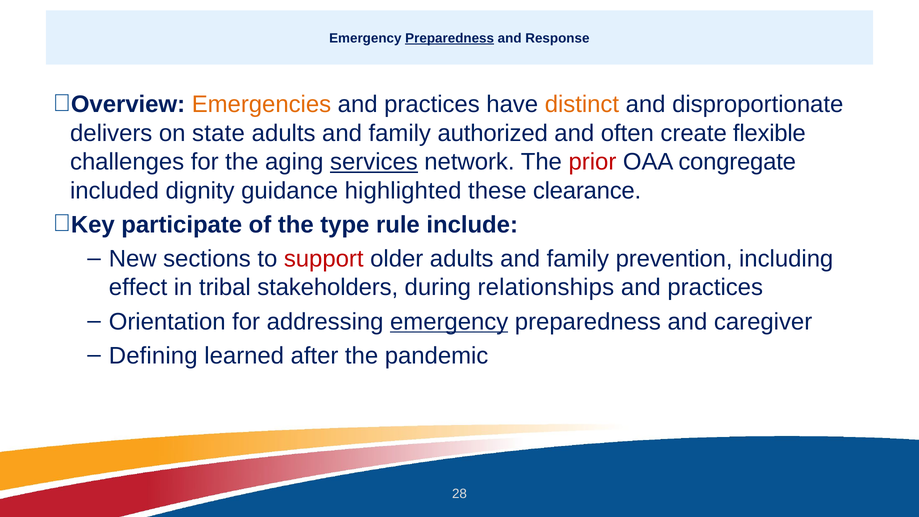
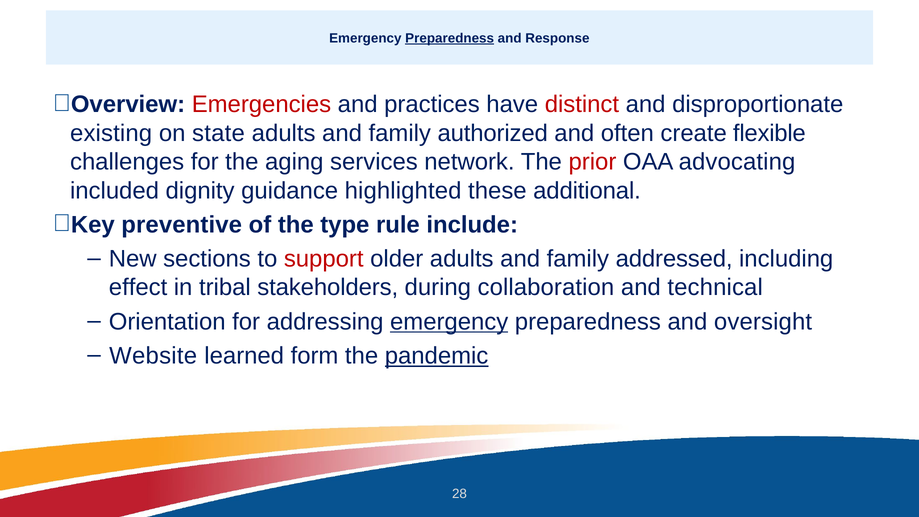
Emergencies colour: orange -> red (261, 105)
distinct colour: orange -> red (582, 105)
delivers: delivers -> existing (111, 133)
services underline: present -> none (374, 162)
congregate: congregate -> advocating (737, 162)
clearance: clearance -> additional (587, 191)
participate: participate -> preventive (182, 225)
prevention: prevention -> addressed (674, 259)
relationships: relationships -> collaboration (546, 288)
practices: practices -> technical (715, 288)
caregiver: caregiver -> oversight (763, 322)
Defining: Defining -> Website (153, 356)
after: after -> form (315, 356)
pandemic underline: none -> present (437, 356)
